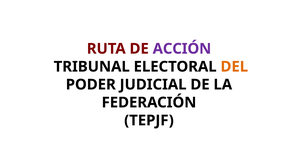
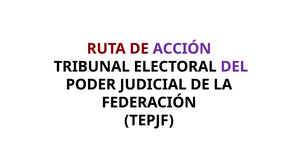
DEL colour: orange -> purple (234, 66)
